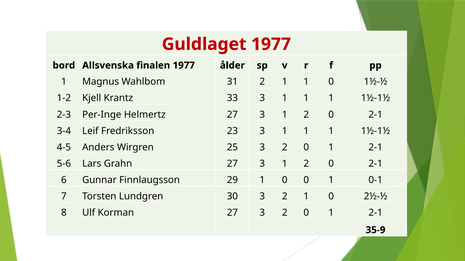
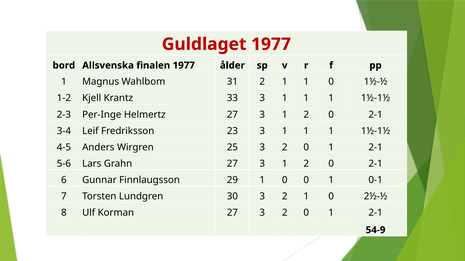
35-9: 35-9 -> 54-9 (376, 230)
